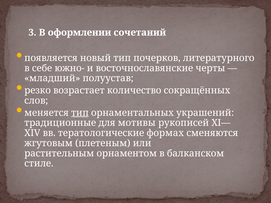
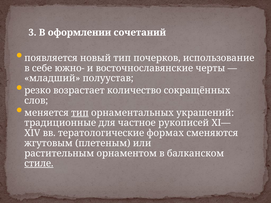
литературного: литературного -> использование (219, 58)
мотивы: мотивы -> частное (137, 123)
стиле underline: none -> present (39, 164)
